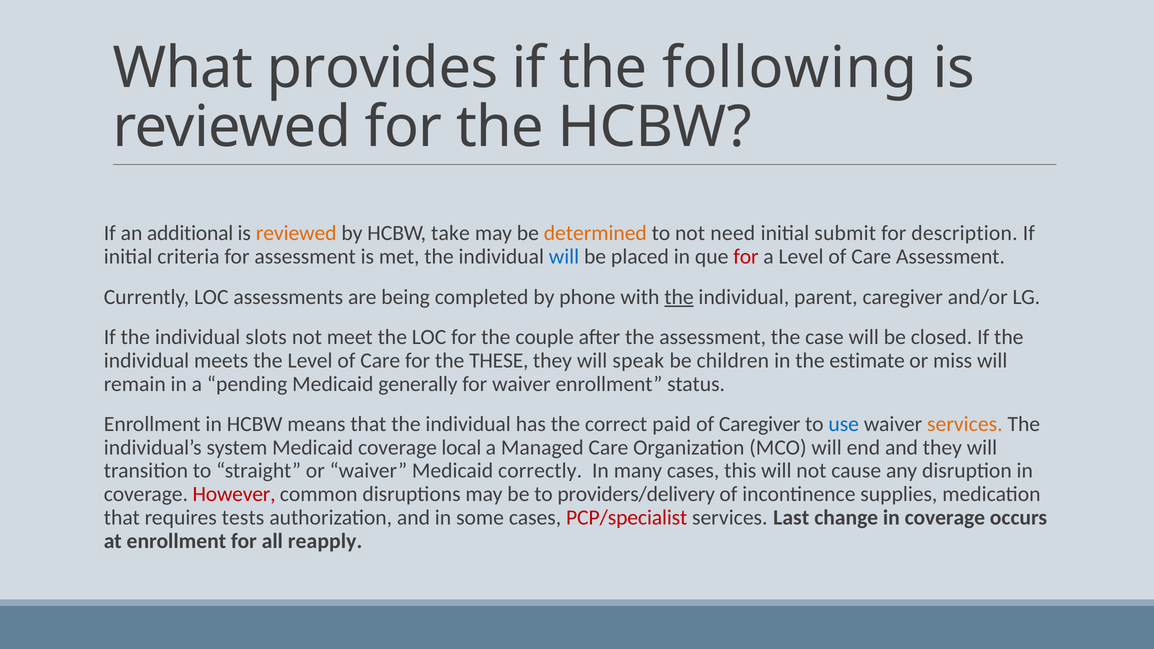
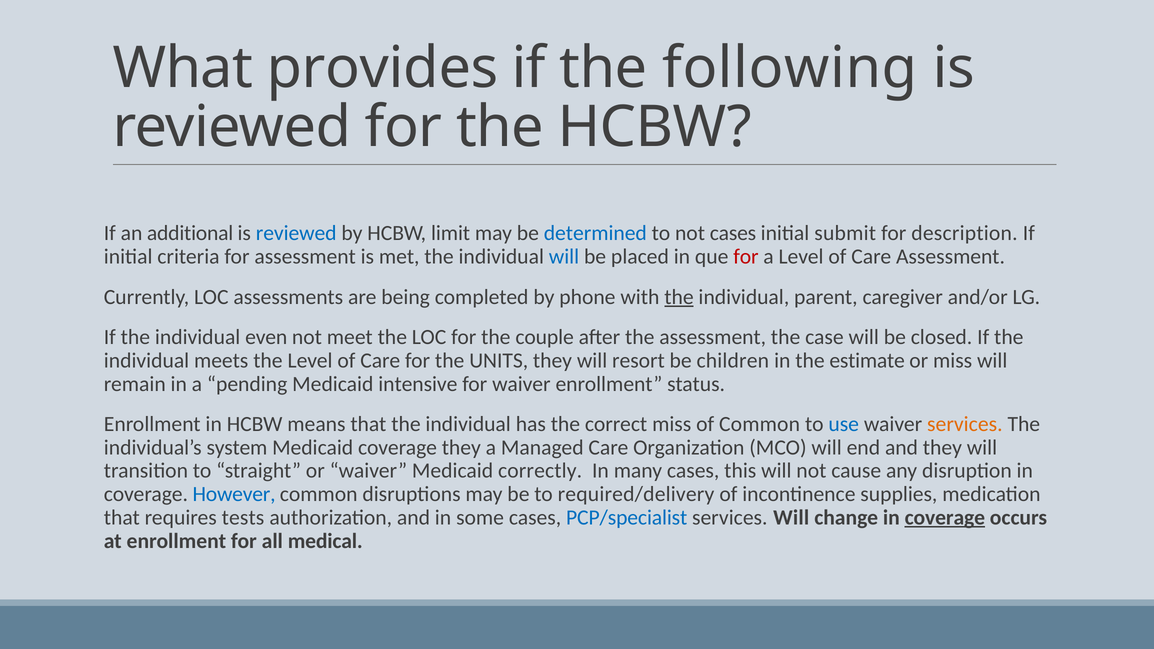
reviewed colour: orange -> blue (296, 233)
take: take -> limit (451, 233)
determined colour: orange -> blue (595, 233)
not need: need -> cases (733, 233)
slots: slots -> even (266, 337)
THESE: THESE -> UNITS (499, 361)
speak: speak -> resort (638, 361)
generally: generally -> intensive (418, 384)
correct paid: paid -> miss (672, 424)
of Caregiver: Caregiver -> Common (760, 424)
coverage local: local -> they (461, 448)
However colour: red -> blue (234, 494)
providers/delivery: providers/delivery -> required/delivery (636, 494)
PCP/specialist colour: red -> blue (627, 518)
services Last: Last -> Will (791, 518)
coverage underline: none -> present (945, 518)
reapply: reapply -> medical (325, 541)
